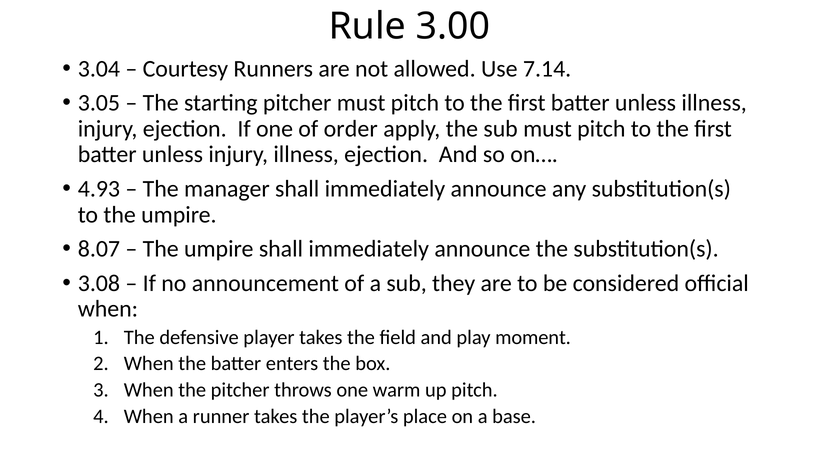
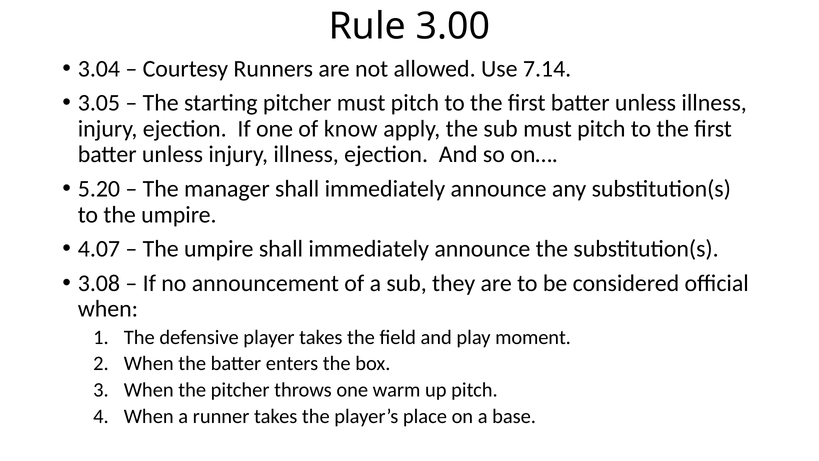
order: order -> know (351, 129)
4.93: 4.93 -> 5.20 (99, 189)
8.07: 8.07 -> 4.07 (99, 249)
